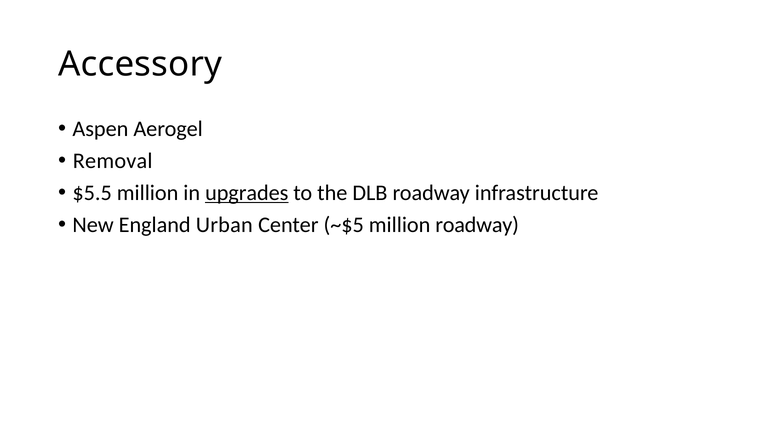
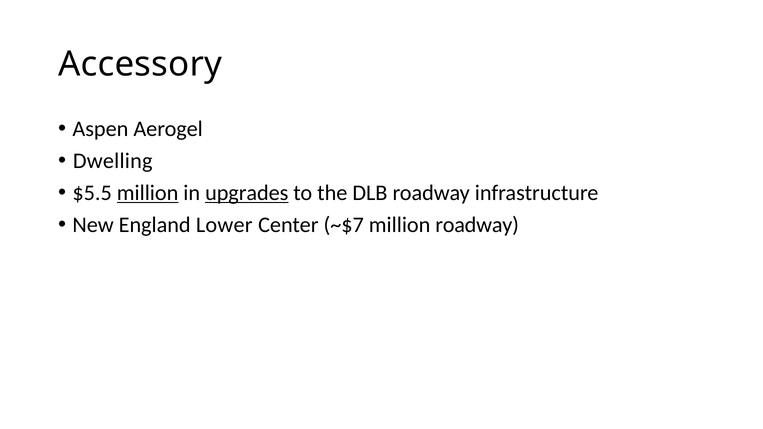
Removal: Removal -> Dwelling (113, 161)
million underline: none -> present (148, 193)
Urban: Urban -> Lower (224, 225)
~$5: ~$5 -> ~$7 (344, 225)
